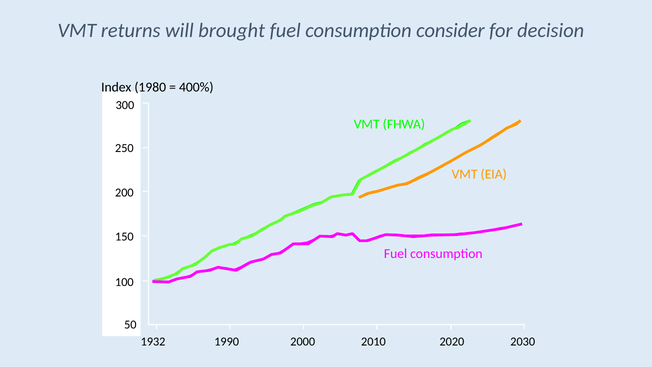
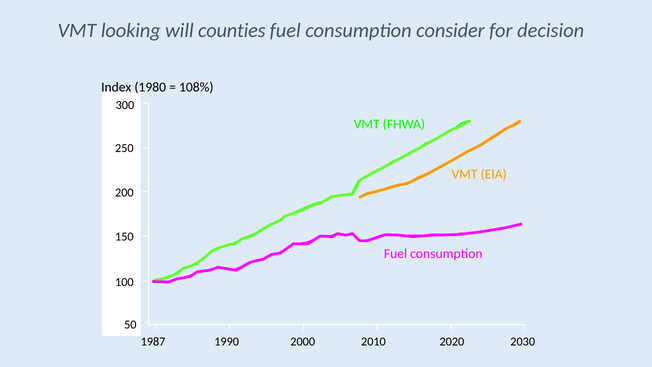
returns: returns -> looking (131, 31)
brought: brought -> counties (232, 31)
400%: 400% -> 108% (196, 87)
1932: 1932 -> 1987 (153, 342)
